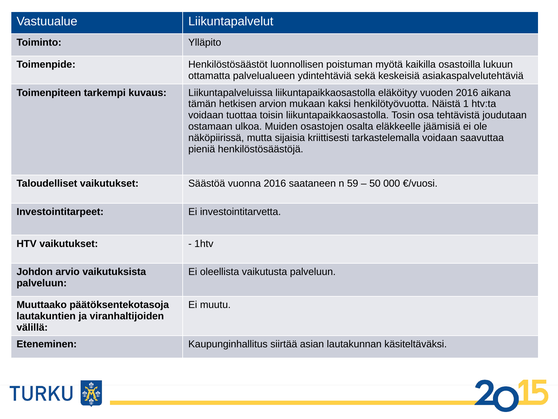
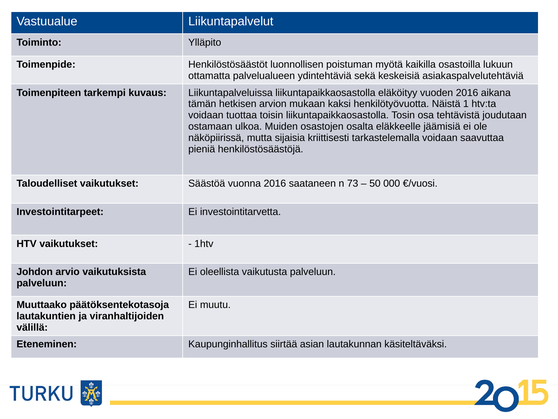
59: 59 -> 73 (353, 183)
